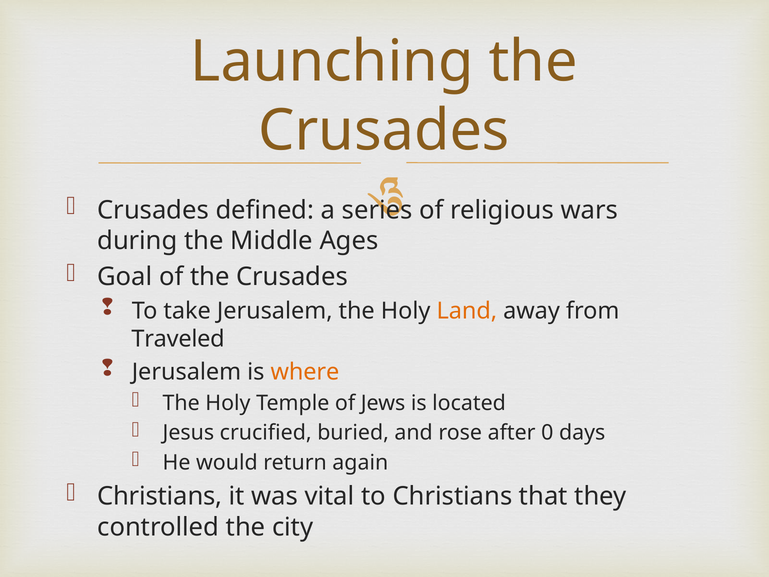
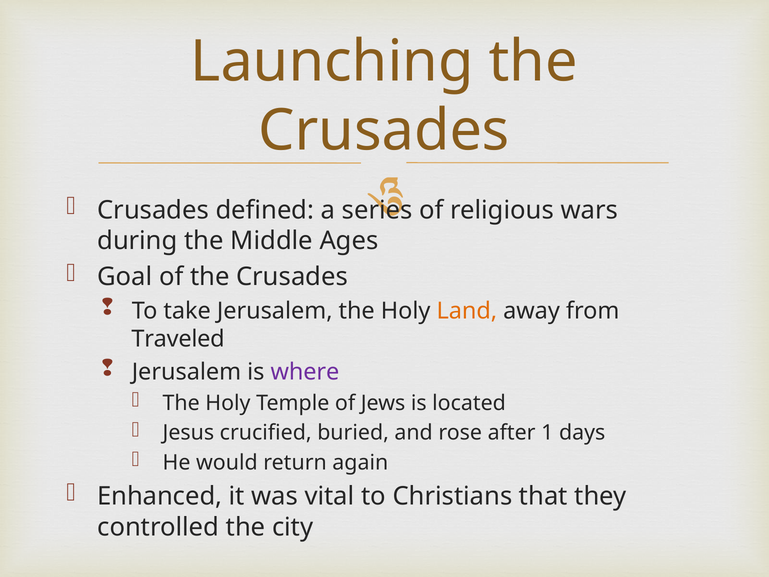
where colour: orange -> purple (305, 372)
0: 0 -> 1 (547, 433)
Christians: Christians -> Enhanced (160, 496)
